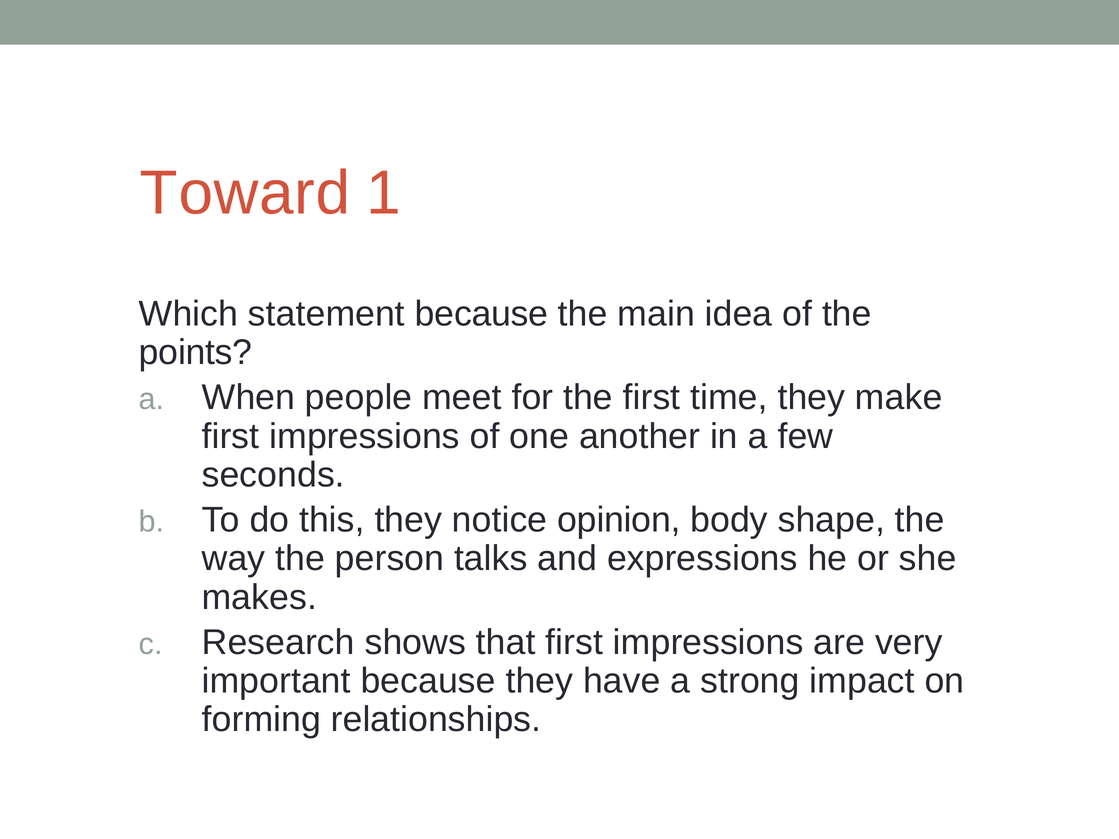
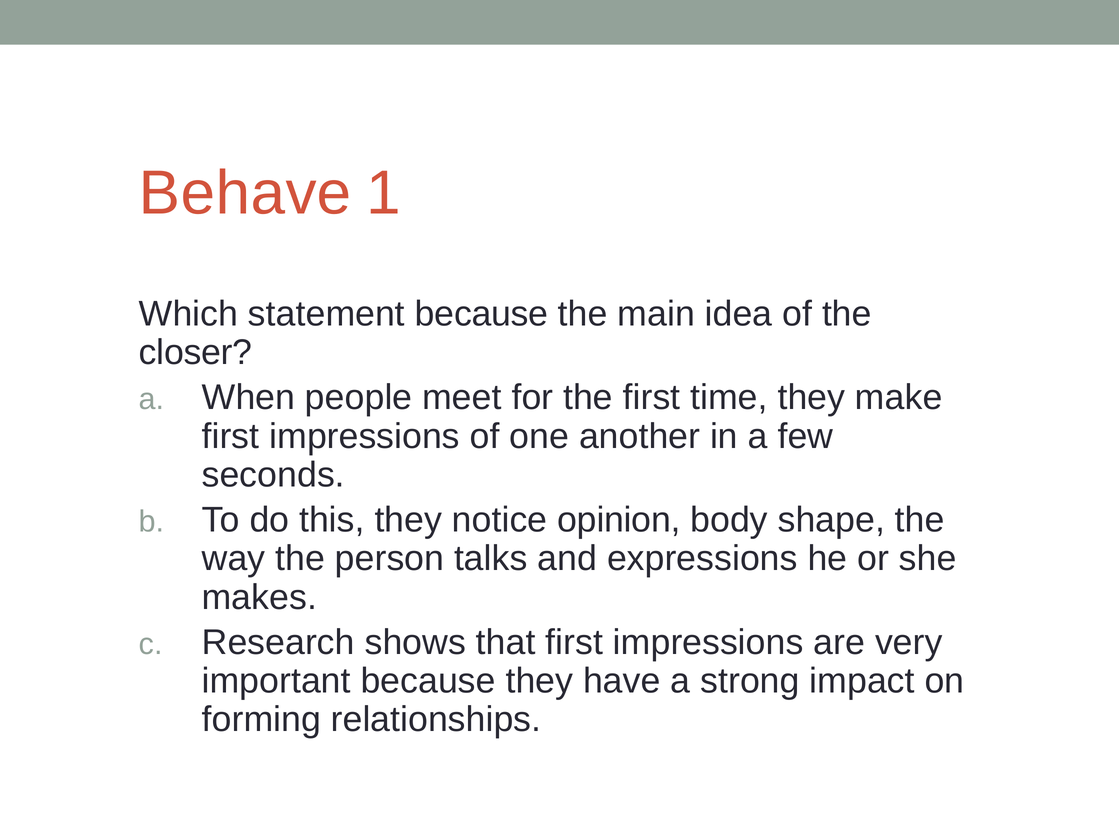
Toward: Toward -> Behave (245, 193)
points: points -> closer (196, 353)
